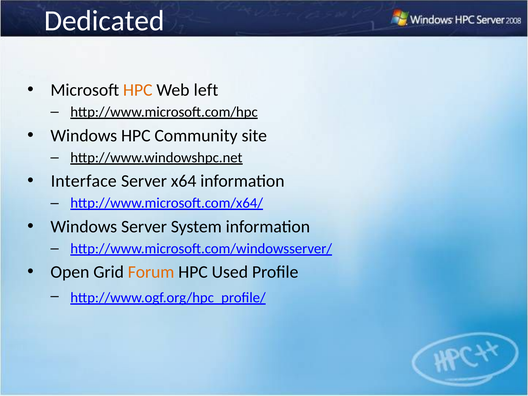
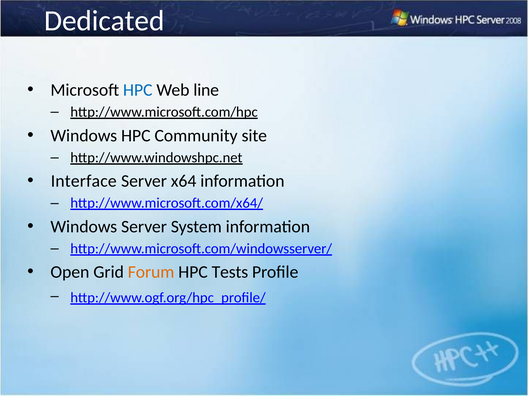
HPC colour: orange -> blue (138, 90)
left: left -> line (206, 90)
Used: Used -> Tests (230, 272)
